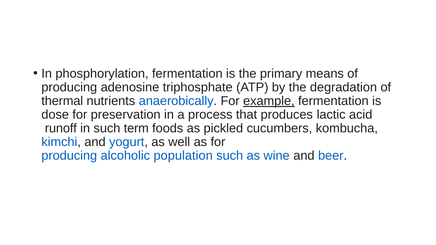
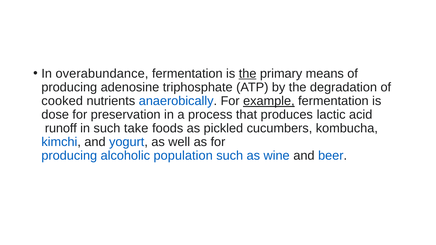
phosphorylation: phosphorylation -> overabundance (102, 74)
the underline: none -> present (248, 74)
thermal: thermal -> cooked (62, 101)
term: term -> take (136, 129)
